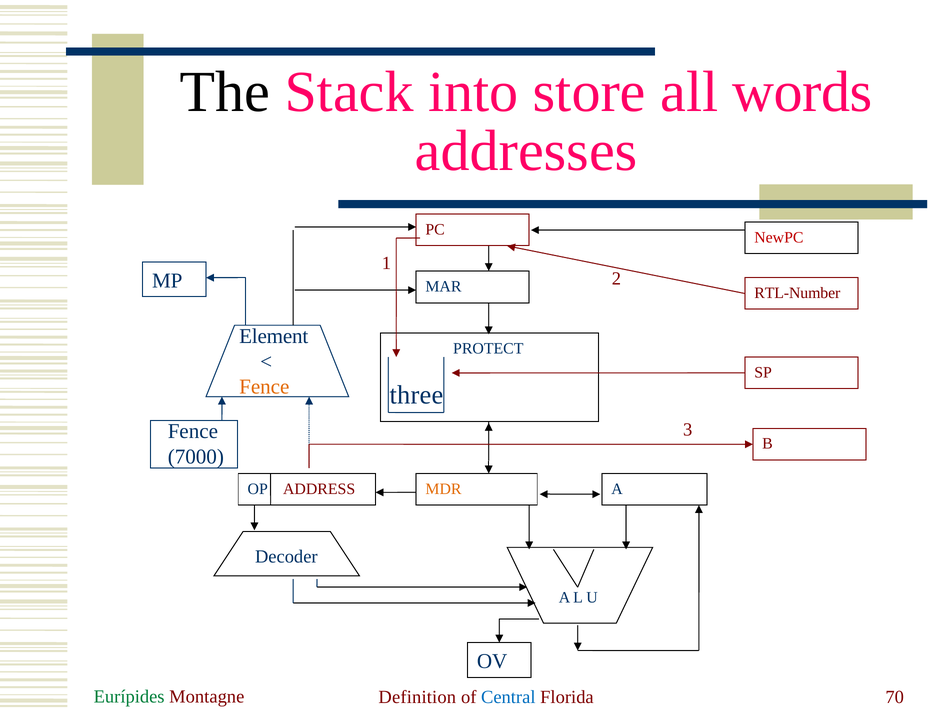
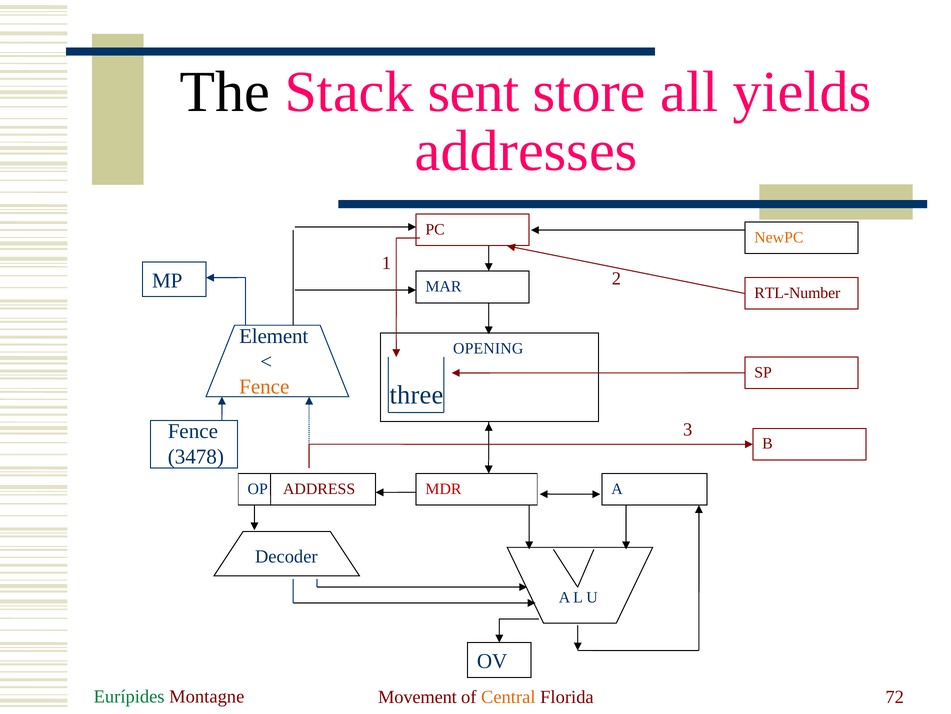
into: into -> sent (474, 92)
words: words -> yields (802, 92)
NewPC colour: red -> orange (779, 237)
PROTECT: PROTECT -> OPENING (488, 348)
7000: 7000 -> 3478 (196, 456)
MDR colour: orange -> red (443, 488)
Definition: Definition -> Movement (417, 696)
Central colour: blue -> orange (508, 696)
70: 70 -> 72 (895, 696)
